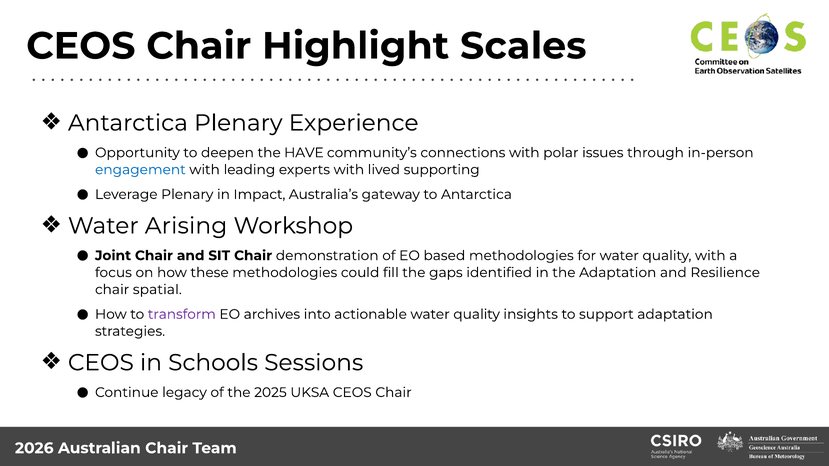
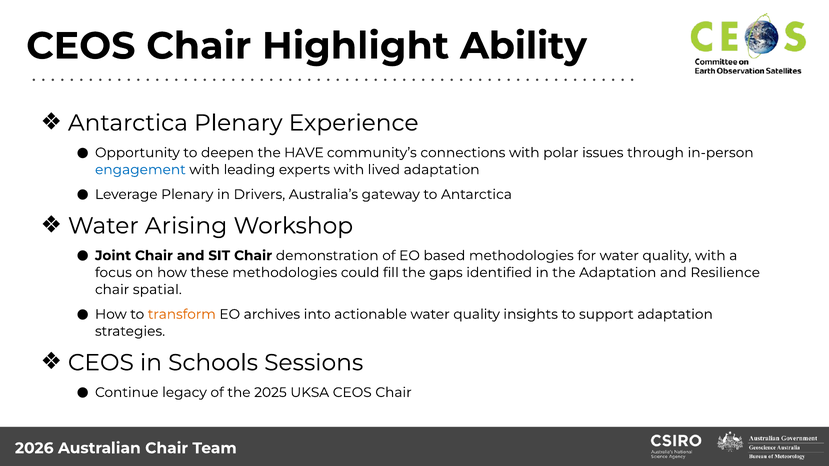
Scales: Scales -> Ability (523, 46)
lived supporting: supporting -> adaptation (442, 170)
Impact: Impact -> Drivers (259, 195)
transform colour: purple -> orange (182, 314)
